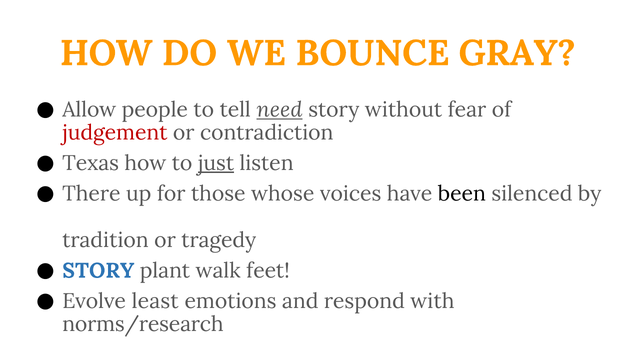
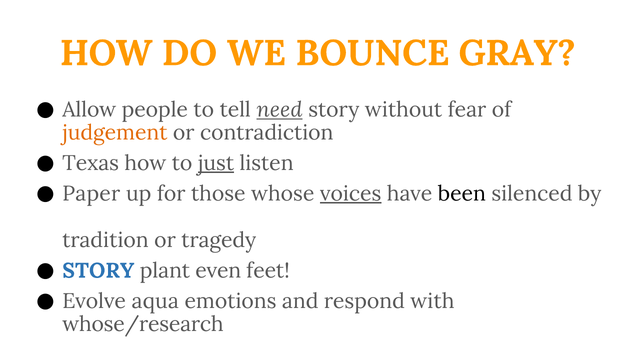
judgement colour: red -> orange (115, 133)
There: There -> Paper (91, 194)
voices underline: none -> present (351, 194)
walk: walk -> even (218, 271)
least: least -> aqua (155, 301)
norms/research: norms/research -> whose/research (143, 325)
